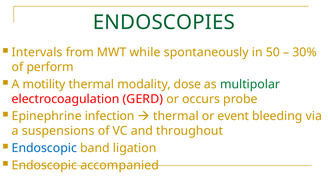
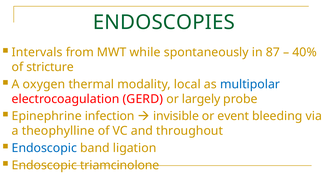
50: 50 -> 87 (273, 53)
30%: 30% -> 40% (305, 53)
perform: perform -> stricture (50, 67)
motility: motility -> oxygen (44, 85)
dose: dose -> local (187, 85)
multipolar colour: green -> blue (250, 85)
occurs: occurs -> largely (201, 99)
thermal: thermal -> invisible (176, 116)
suspensions: suspensions -> theophylline (58, 131)
accompanied: accompanied -> triamcinolone (120, 166)
